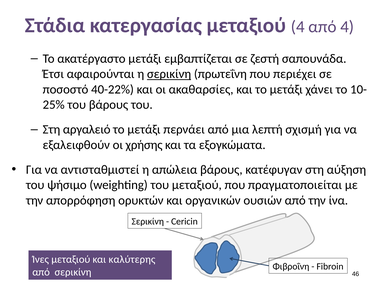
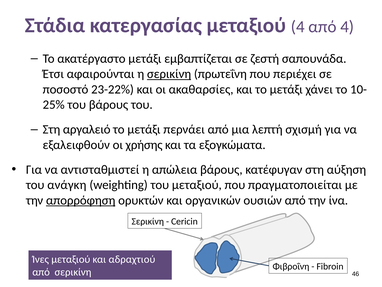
40-22%: 40-22% -> 23-22% (113, 89)
ψήσιμο: ψήσιμο -> ανάγκη (67, 185)
απορρόφηση underline: none -> present (81, 200)
καλύτερης: καλύτερης -> αδραχτιού (132, 259)
